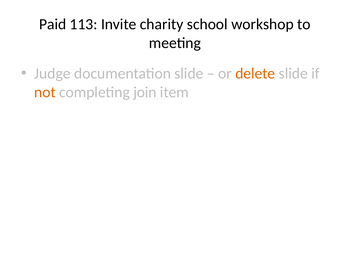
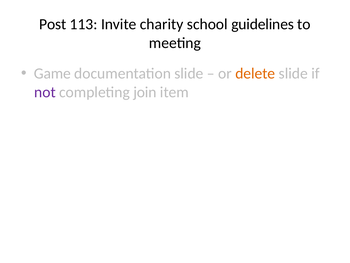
Paid: Paid -> Post (53, 24)
workshop: workshop -> guidelines (263, 24)
Judge: Judge -> Game (52, 73)
not colour: orange -> purple (45, 92)
